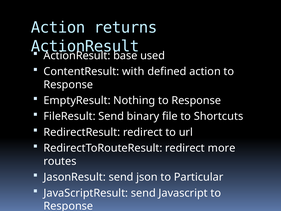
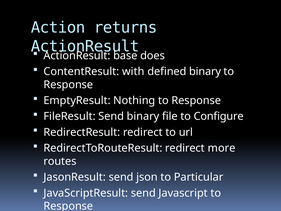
used: used -> does (153, 56)
defined action: action -> binary (205, 71)
Shortcuts: Shortcuts -> Configure (219, 116)
